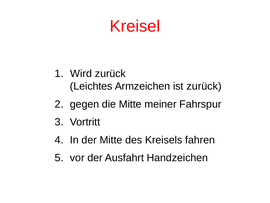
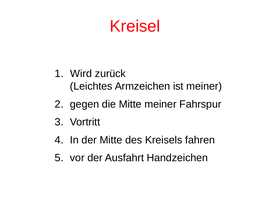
ist zurück: zurück -> meiner (204, 86)
